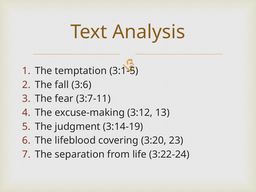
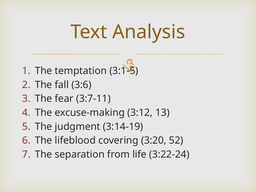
23: 23 -> 52 (176, 140)
